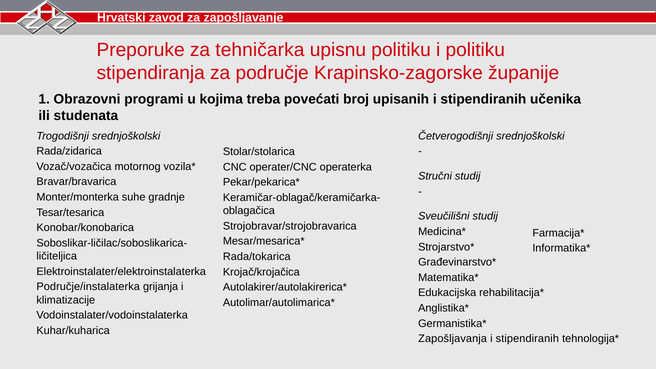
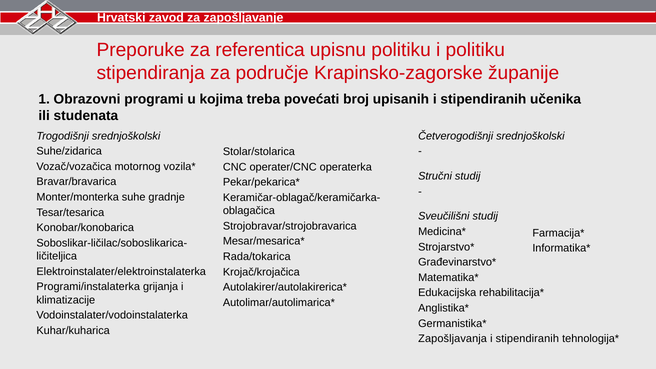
tehničarka: tehničarka -> referentica (260, 50)
Rada/zidarica: Rada/zidarica -> Suhe/zidarica (69, 151)
Područje/instalaterka: Područje/instalaterka -> Programi/instalaterka (88, 287)
